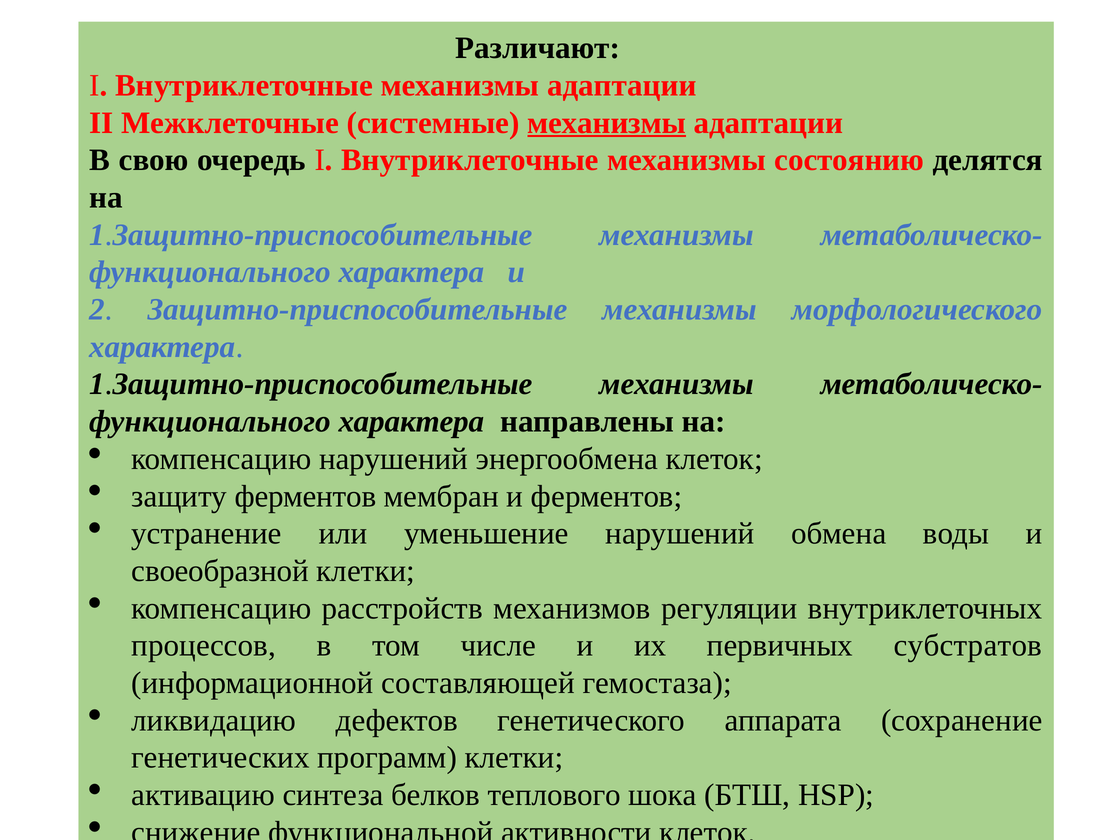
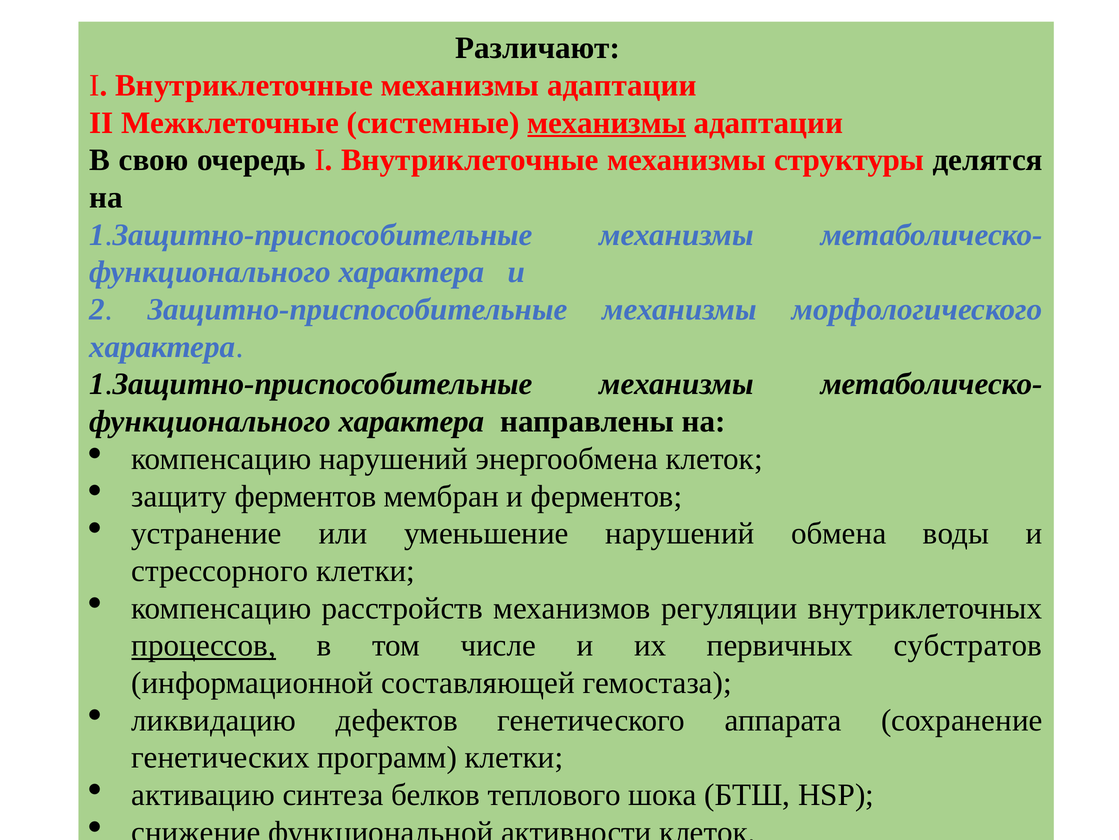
состоянию: состоянию -> структуры (849, 160)
своеобразной: своеобразной -> стрессорного (220, 570)
процессов underline: none -> present (204, 645)
